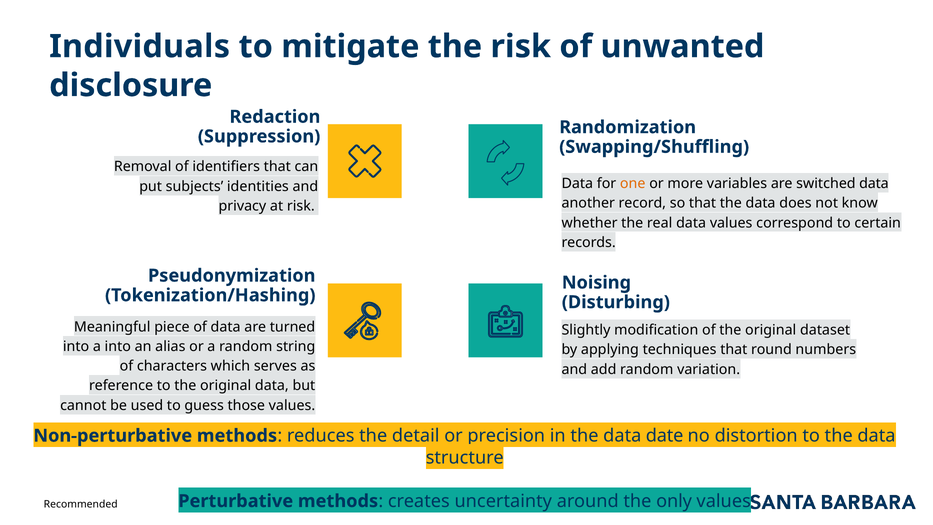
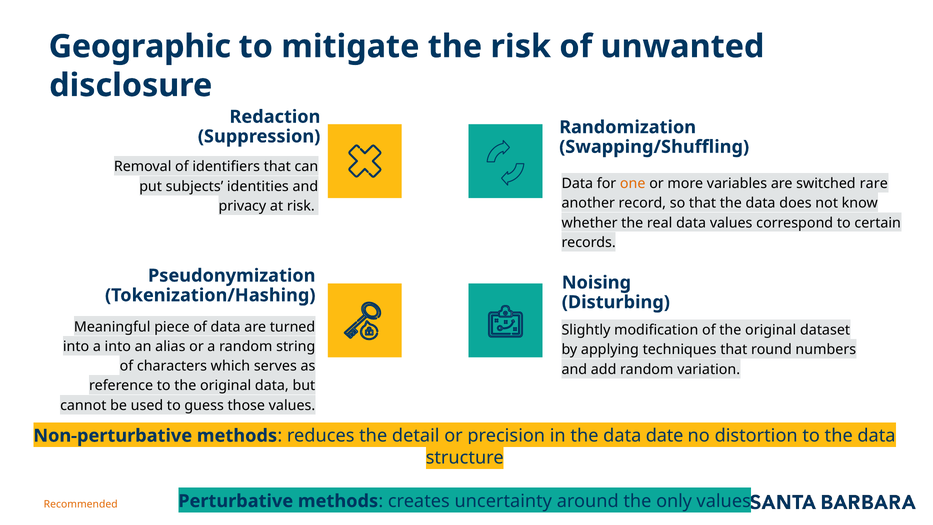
Individuals: Individuals -> Geographic (140, 47)
switched data: data -> rare (874, 183)
Recommended colour: black -> orange (81, 504)
